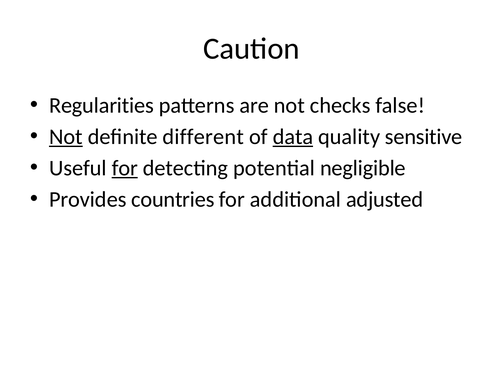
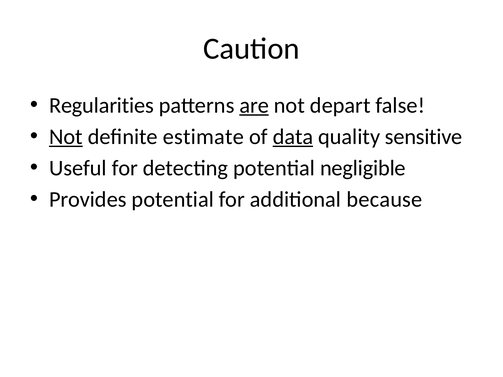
are underline: none -> present (254, 106)
checks: checks -> depart (340, 106)
different: different -> estimate (203, 137)
for underline: present -> none (125, 168)
Provides countries: countries -> potential (173, 199)
adjusted: adjusted -> because (384, 199)
